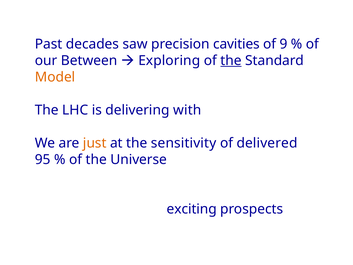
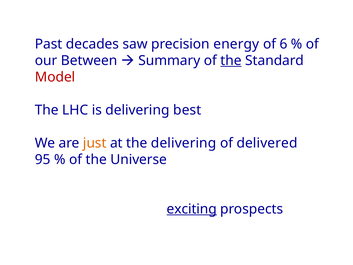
cavities: cavities -> energy (236, 44)
9: 9 -> 6 (284, 44)
Exploring: Exploring -> Summary (169, 60)
Model colour: orange -> red (55, 77)
with: with -> best (187, 110)
the sensitivity: sensitivity -> delivering (184, 143)
exciting underline: none -> present (192, 209)
